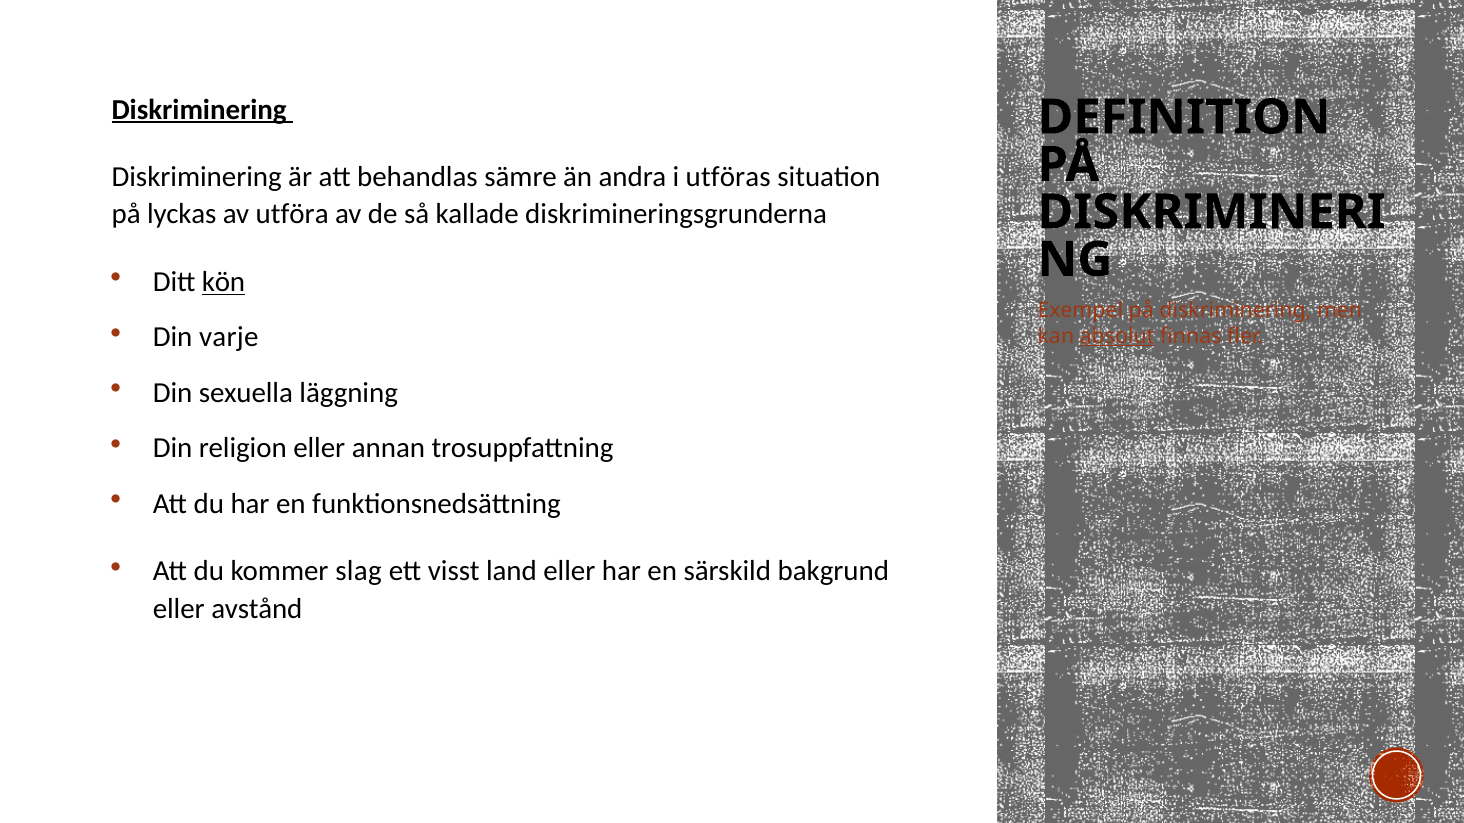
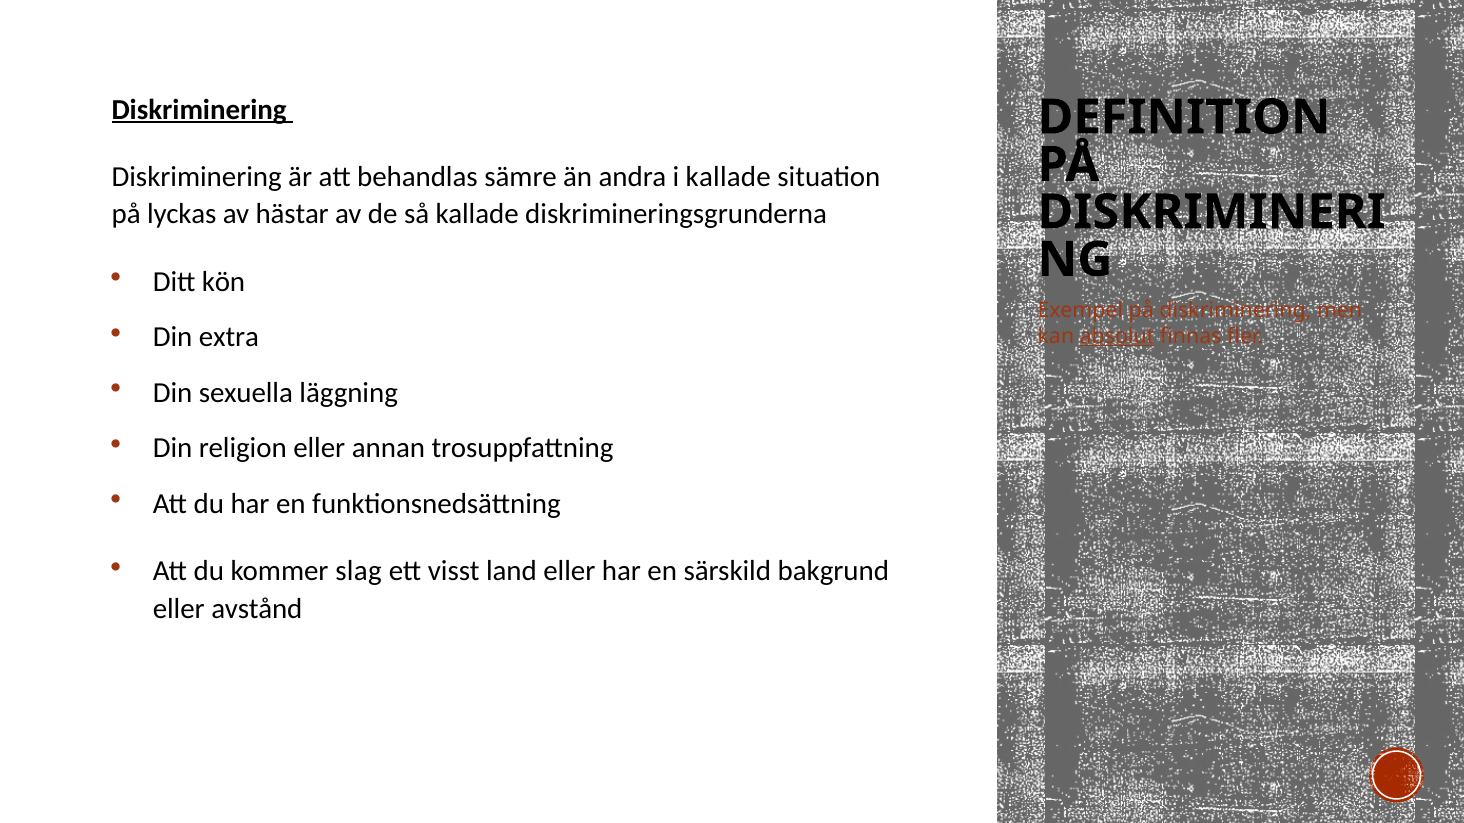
i utföras: utföras -> kallade (728, 177)
utföra: utföra -> hästar (292, 214)
kön underline: present -> none (223, 282)
varje: varje -> extra (229, 338)
